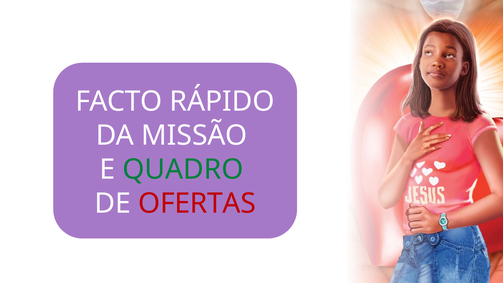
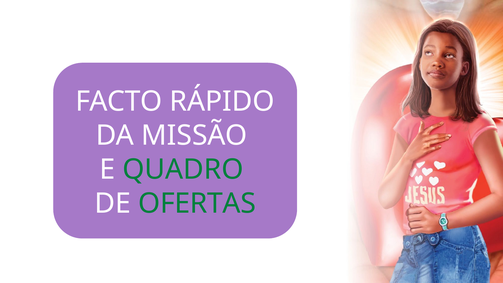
OFERTAS colour: red -> green (197, 203)
